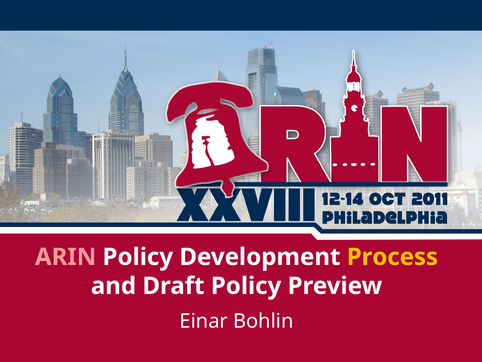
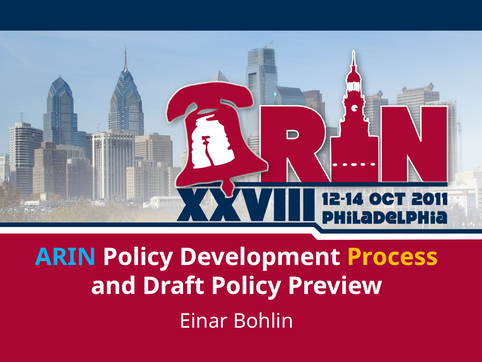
ARIN colour: pink -> light blue (66, 257)
